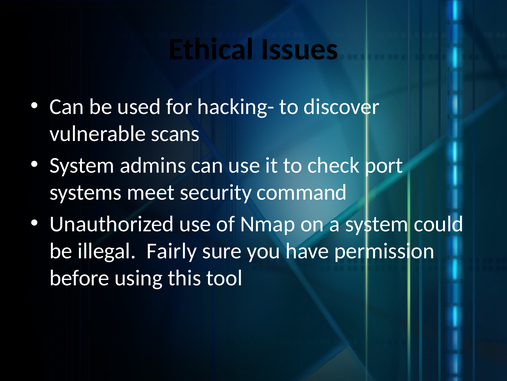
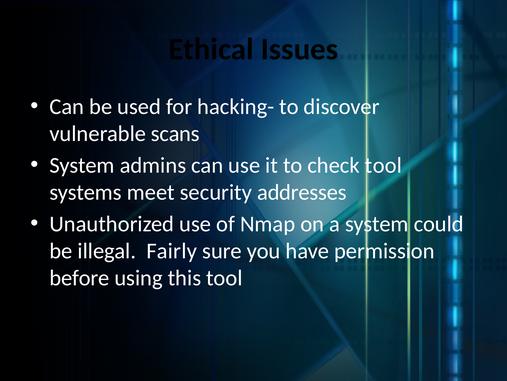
check port: port -> tool (384, 165)
command: command -> addresses (302, 192)
